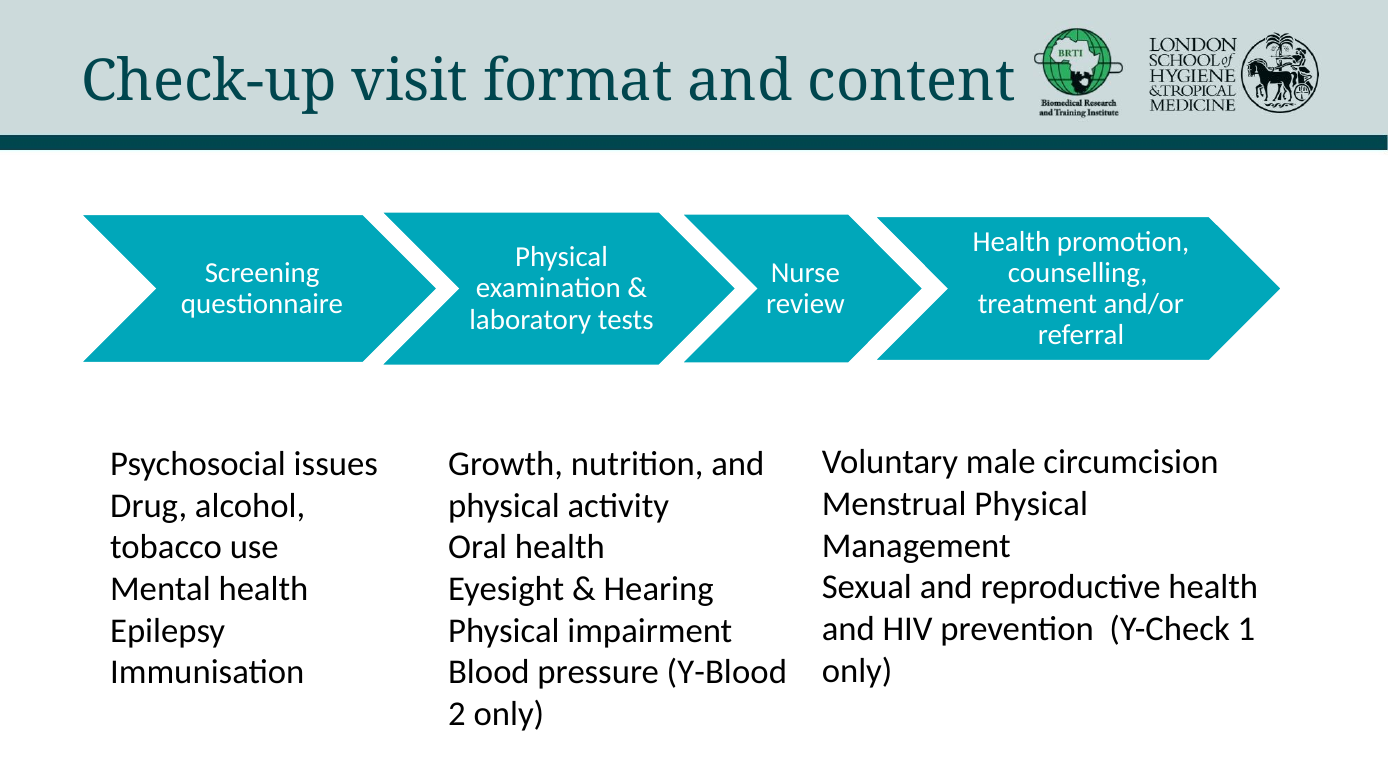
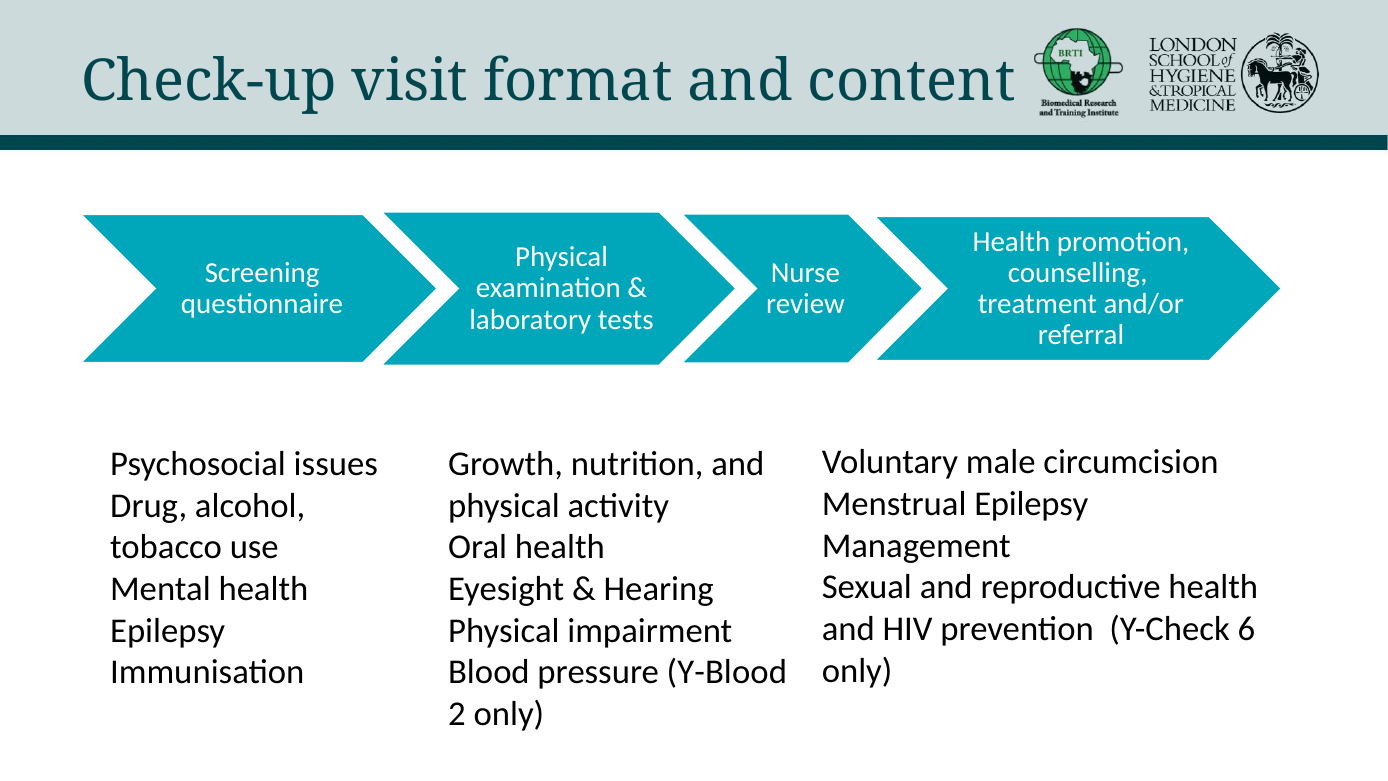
Menstrual Physical: Physical -> Epilepsy (1031, 504)
1: 1 -> 6 (1246, 629)
